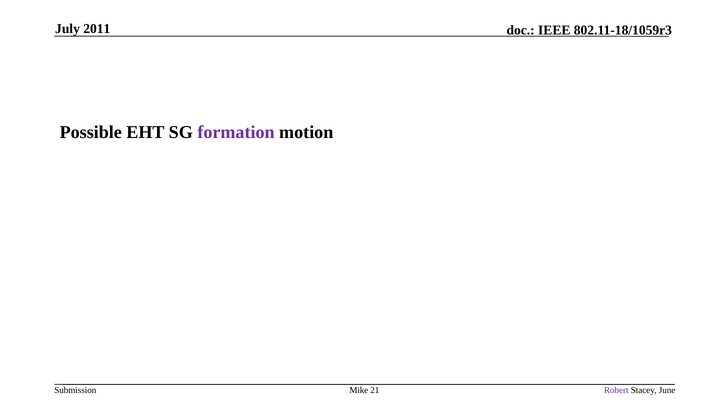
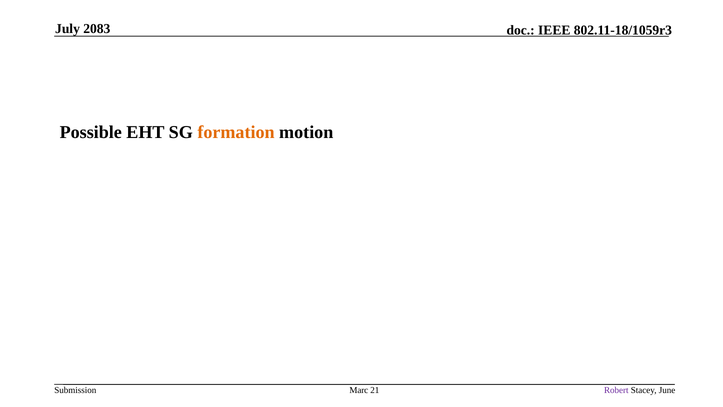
2011: 2011 -> 2083 (97, 29)
formation colour: purple -> orange (236, 132)
Mike: Mike -> Marc (359, 390)
